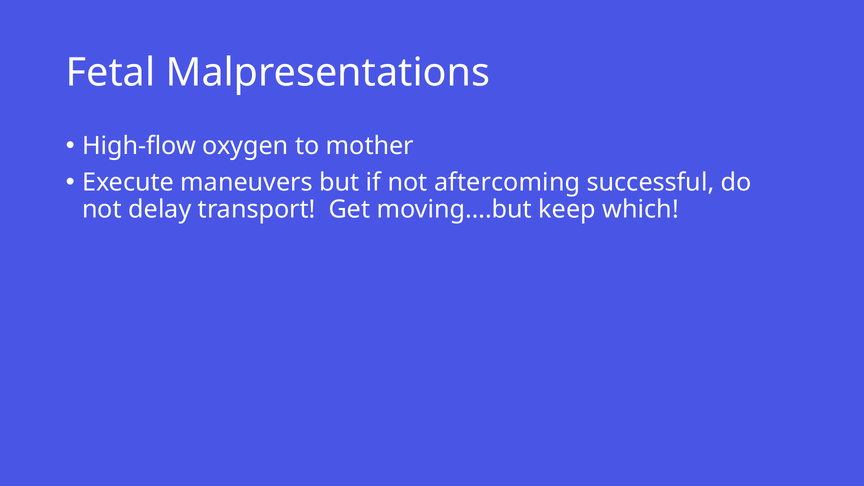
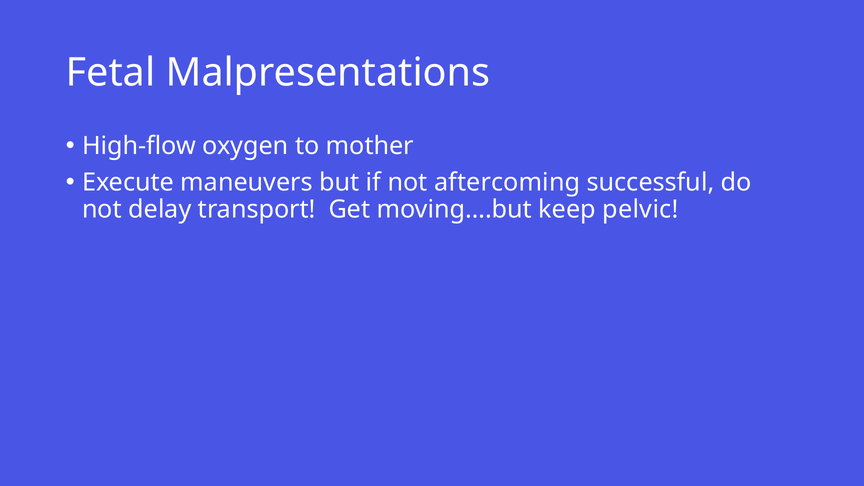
which: which -> pelvic (640, 210)
